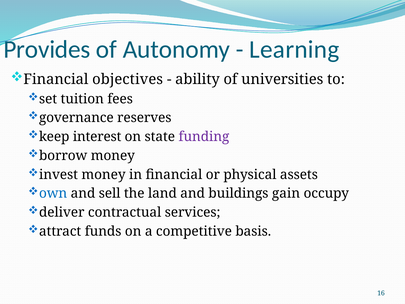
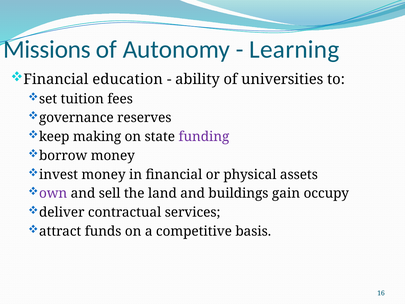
Provides: Provides -> Missions (47, 49)
objectives: objectives -> education (128, 79)
interest: interest -> making (97, 137)
own colour: blue -> purple (53, 193)
